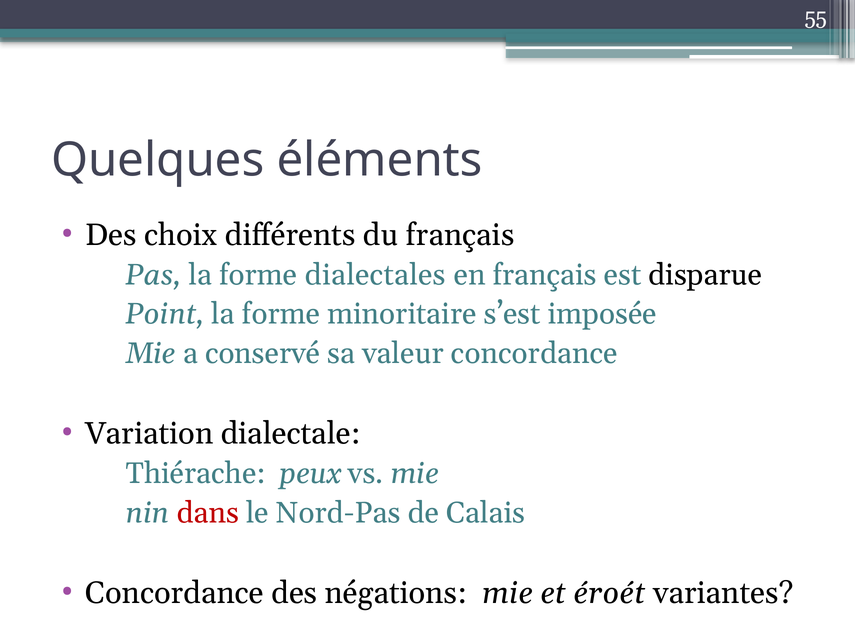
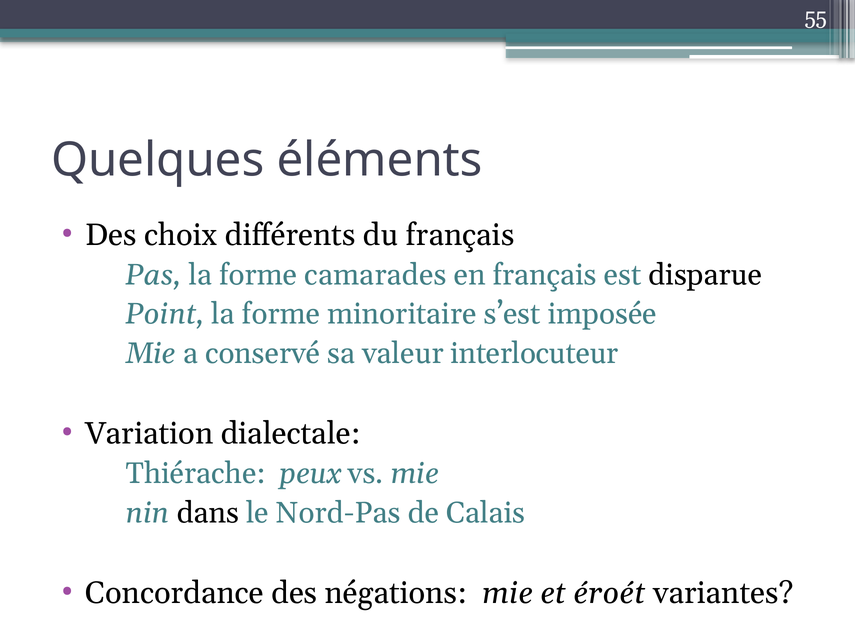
dialectales: dialectales -> camarades (375, 275)
valeur concordance: concordance -> interlocuteur (535, 353)
dans colour: red -> black (208, 513)
